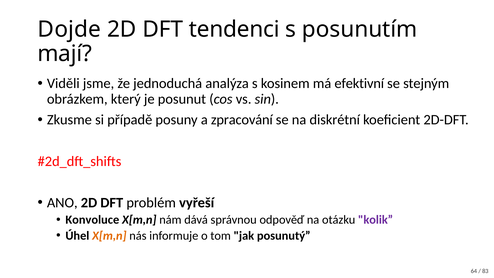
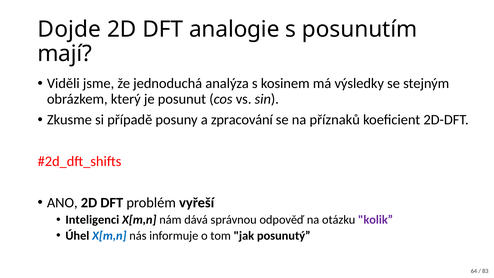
tendenci: tendenci -> analogie (234, 29)
efektivní: efektivní -> výsledky (359, 84)
diskrétní: diskrétní -> příznaků (335, 120)
Konvoluce: Konvoluce -> Inteligenci (92, 220)
X[m,n colour: orange -> blue (109, 236)
